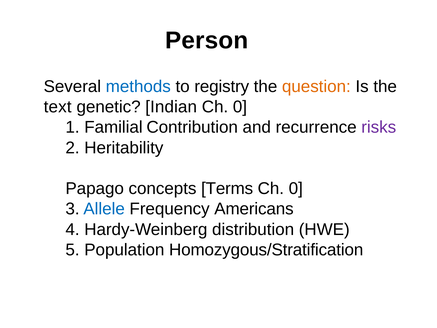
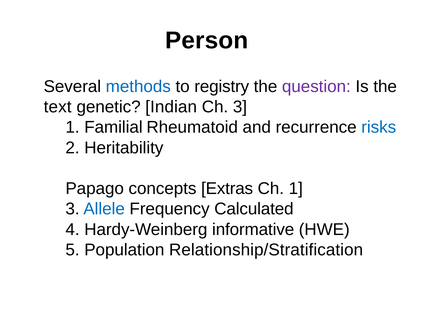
question colour: orange -> purple (316, 86)
0: 0 -> 3 (240, 107)
Contribution: Contribution -> Rheumatoid (192, 127)
risks colour: purple -> blue (379, 127)
Terms: Terms -> Extras (227, 188)
0: 0 -> 1 (296, 188)
Americans: Americans -> Calculated (254, 209)
distribution: distribution -> informative (253, 229)
Homozygous/Stratification: Homozygous/Stratification -> Relationship/Stratification (266, 250)
